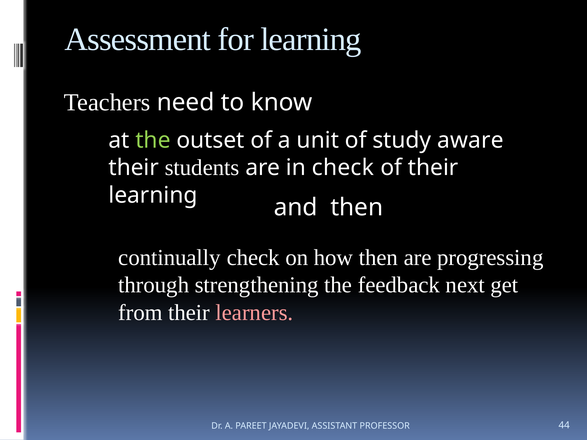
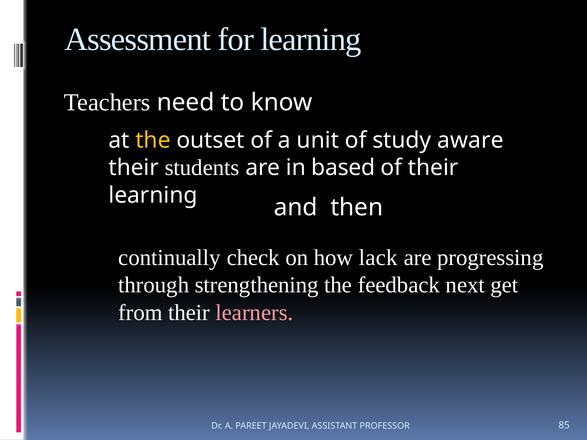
the colour: light green -> yellow (153, 140)
in check: check -> based (343, 168)
how then: then -> lack (378, 258)
44: 44 -> 85 (564, 426)
